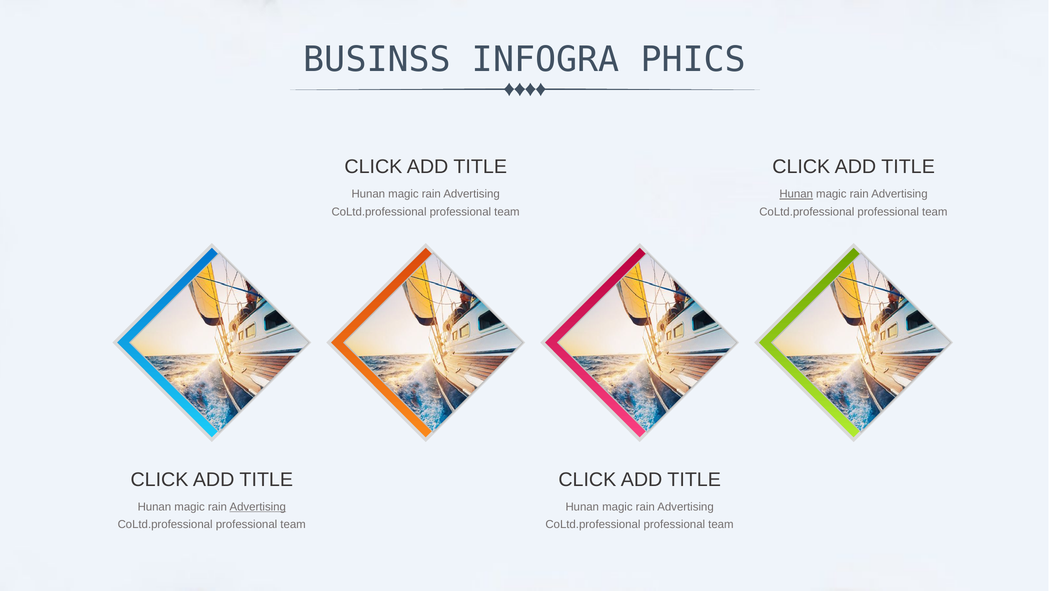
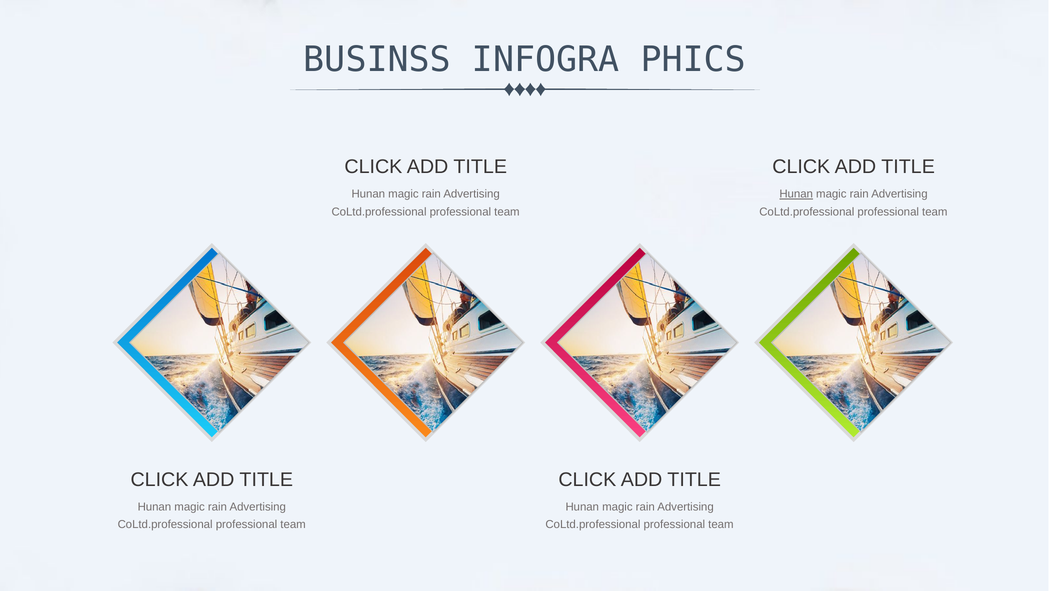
Advertising underline: present -> none (258, 506)
